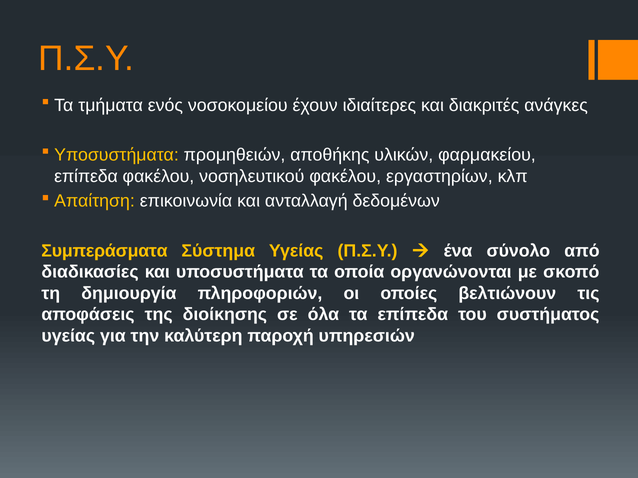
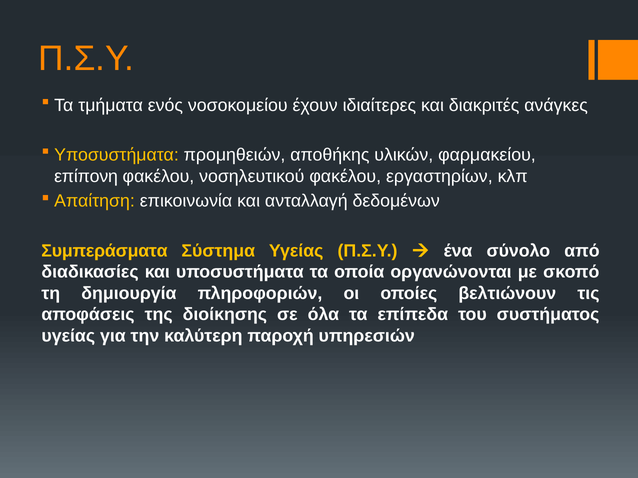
επίπεδα: επίπεδα -> επίπονη (86, 176)
